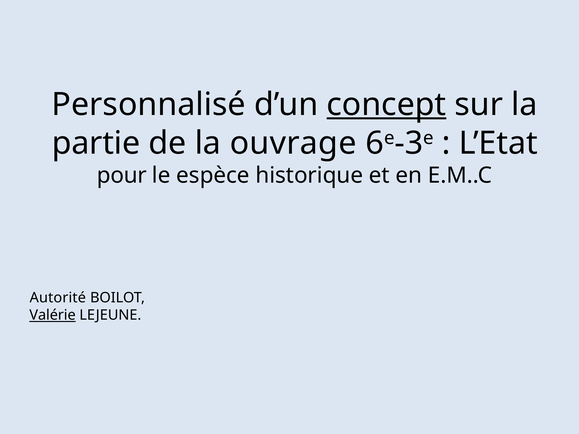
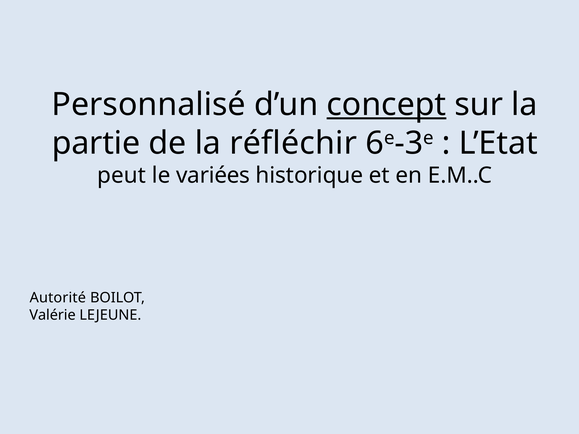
ouvrage: ouvrage -> réfléchir (293, 143)
pour: pour -> peut (122, 175)
espèce: espèce -> variées (213, 175)
Valérie underline: present -> none (53, 315)
